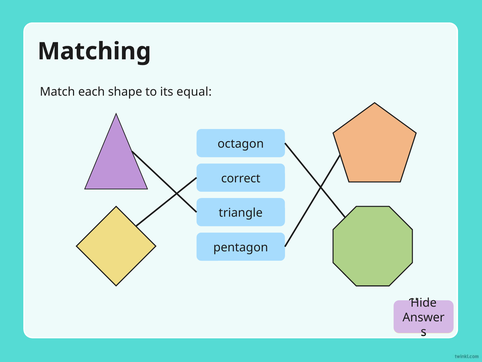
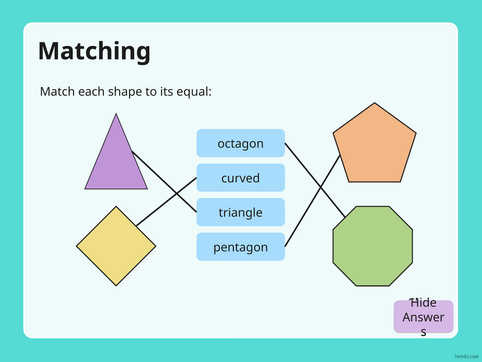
correct: correct -> curved (241, 178)
